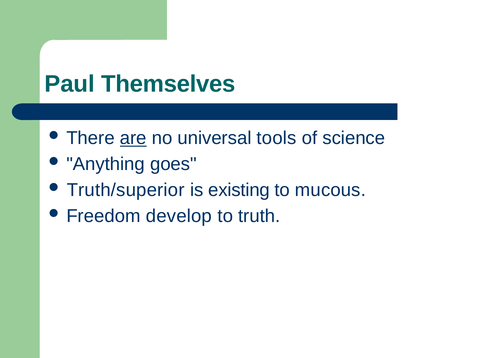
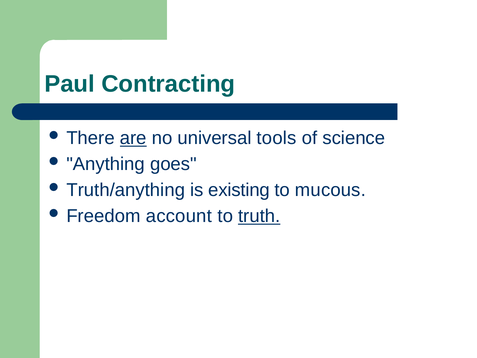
Themselves: Themselves -> Contracting (168, 84)
Truth/superior: Truth/superior -> Truth/anything (126, 190)
develop: develop -> account (179, 216)
truth underline: none -> present (259, 216)
